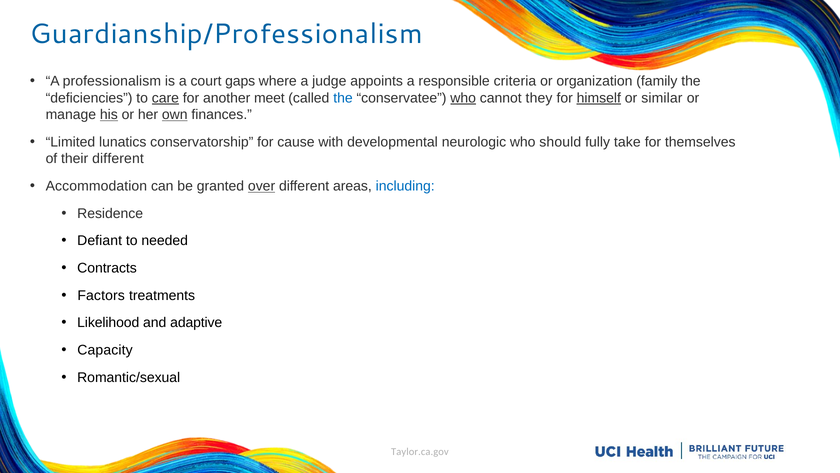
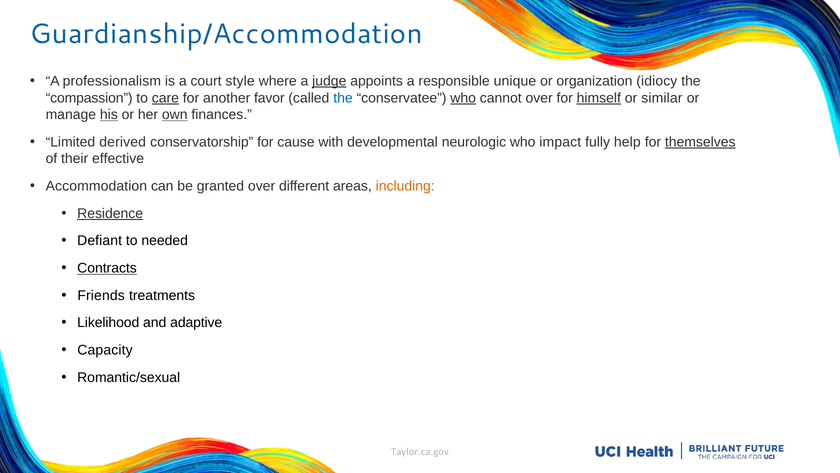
Guardianship/Professionalism: Guardianship/Professionalism -> Guardianship/Accommodation (226, 34)
gaps: gaps -> style (240, 81)
judge underline: none -> present (329, 81)
criteria: criteria -> unique (515, 81)
family: family -> idiocy (657, 81)
deficiencies: deficiencies -> compassion (89, 98)
meet: meet -> favor (269, 98)
cannot they: they -> over (539, 98)
lunatics: lunatics -> derived (123, 142)
should: should -> impact (560, 142)
take: take -> help (627, 142)
themselves underline: none -> present (700, 142)
their different: different -> effective (118, 159)
over underline: present -> none (262, 186)
including colour: blue -> orange (405, 186)
Residence underline: none -> present (110, 213)
Contracts underline: none -> present (107, 268)
Factors: Factors -> Friends (101, 295)
